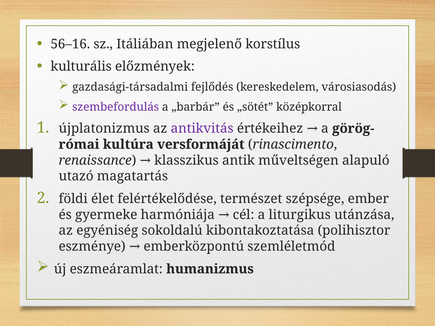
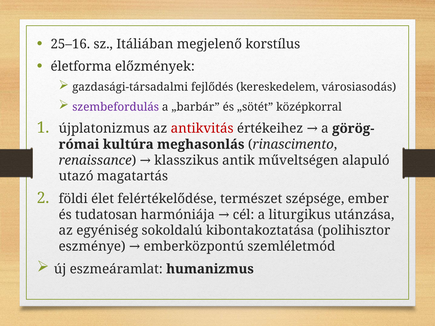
56–16: 56–16 -> 25–16 (70, 44)
kulturális: kulturális -> életforma (81, 66)
antikvitás colour: purple -> red (202, 129)
versformáját: versformáját -> meghasonlás (201, 145)
gyermeke: gyermeke -> tudatosan (106, 215)
